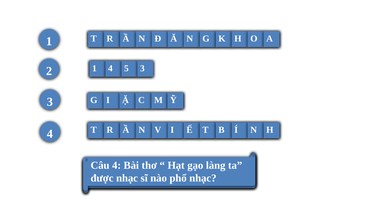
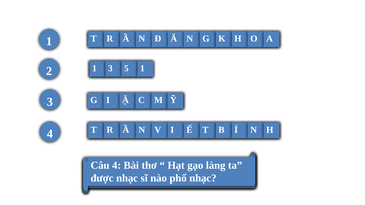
1 4: 4 -> 3 (110, 68)
5 3: 3 -> 1 (142, 68)
